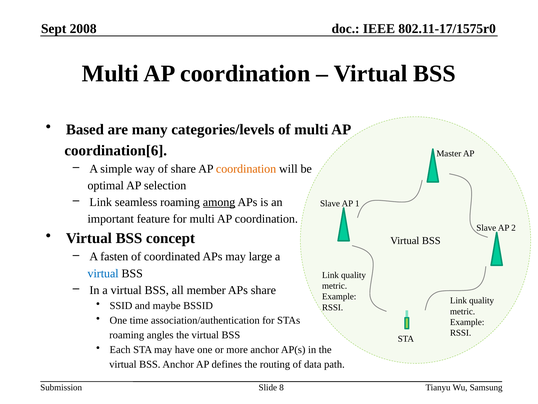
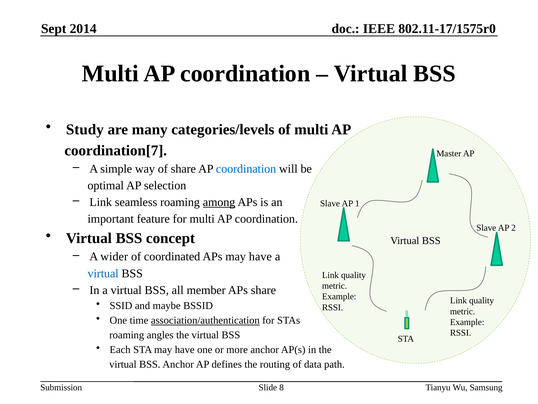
2008: 2008 -> 2014 (83, 29)
Based: Based -> Study (85, 129)
coordination[6: coordination[6 -> coordination[7 (116, 150)
coordination colour: orange -> blue (246, 169)
fasten: fasten -> wider (114, 256)
APs may large: large -> have (260, 256)
association/authentication underline: none -> present (205, 320)
